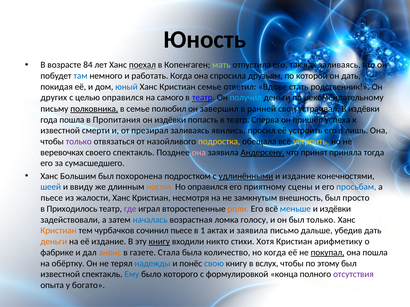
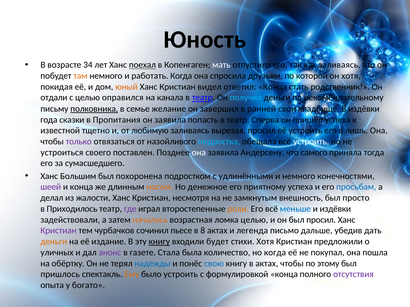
84: 84 -> 34 (88, 65)
мать colour: light green -> white (221, 65)
там colour: blue -> orange (80, 76)
он дать: дать -> хотя (351, 76)
юный colour: blue -> orange (126, 87)
Кристиан семье: семье -> видел (210, 87)
ответил Вдове: Вдове -> Конца (273, 87)
других: других -> отдали (54, 98)
самого: самого -> канала (170, 98)
полюбил: полюбил -> желание (169, 109)
устраивал: устраивал -> кладбище (319, 109)
года пошла: пошла -> сказки (72, 120)
он издёвки: издёвки -> заявила (170, 120)
смерти: смерти -> тщетно (96, 131)
презирал: презирал -> любимую (150, 131)
явились: явились -> вырезая (229, 131)
подростка colour: yellow -> light blue (219, 142)
устроить colour: yellow -> white (311, 142)
веревочках: веревочках -> устроиться (62, 153)
своего спектакль: спектакль -> поставлен (134, 153)
она colour: pink -> white (199, 153)
Андерсену underline: present -> none (262, 153)
принят: принят -> самого (314, 153)
удлинёнными underline: present -> none (246, 176)
и издание: издание -> немного (299, 176)
шеей colour: blue -> purple (51, 187)
и ввиду: ввиду -> конца (82, 187)
Но оправился: оправился -> денежное (208, 187)
приятному сцены: сцены -> успеха (300, 187)
пьесе: пьесе -> делал (52, 198)
началась colour: blue -> orange (150, 220)
ломка голосу: голосу -> целью (254, 220)
был только: только -> просил (321, 220)
Кристиан colour: orange -> purple (58, 231)
1: 1 -> 8 (203, 231)
и заявила: заявила -> легенда (252, 231)
никто: никто -> будет (217, 242)
арифметику: арифметику -> предложили (338, 242)
фабрике: фабрике -> уличных (57, 253)
анонс colour: orange -> purple (110, 253)
покупал underline: present -> none (328, 253)
в вслух: вслух -> актах (267, 264)
известной: известной -> пришлось (60, 275)
Ему colour: blue -> orange (132, 275)
было которого: которого -> устроить (181, 275)
